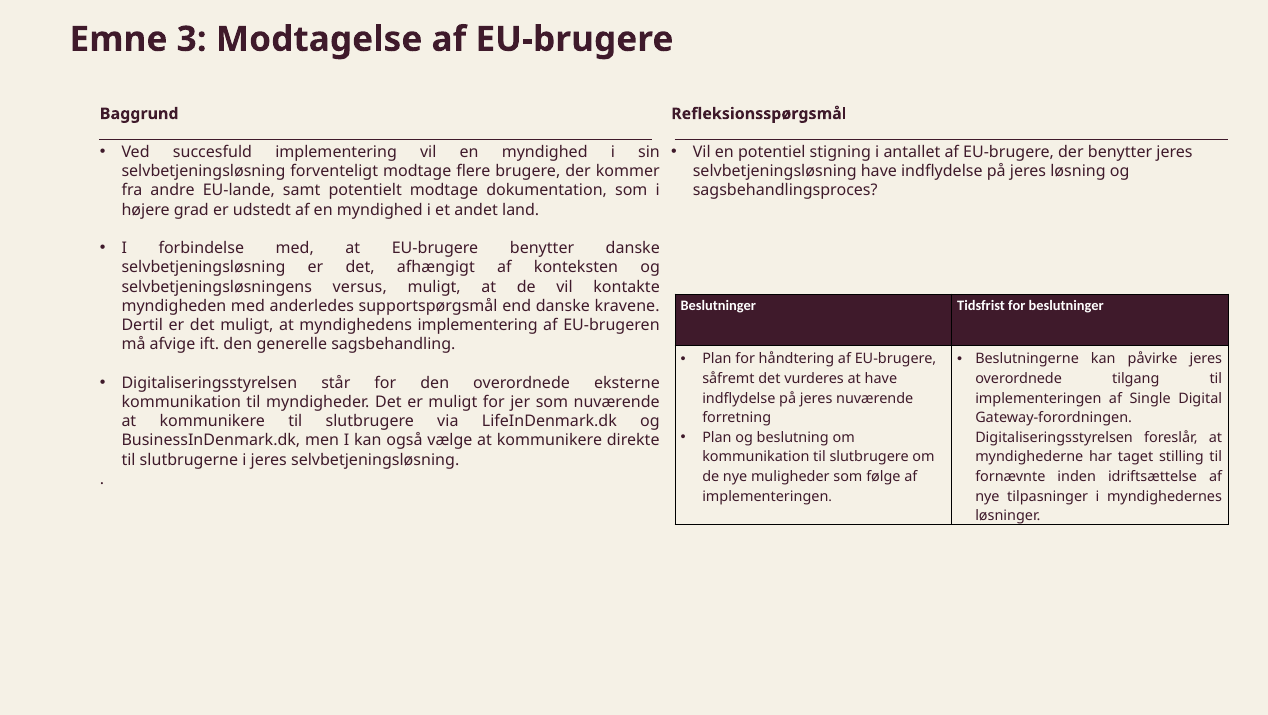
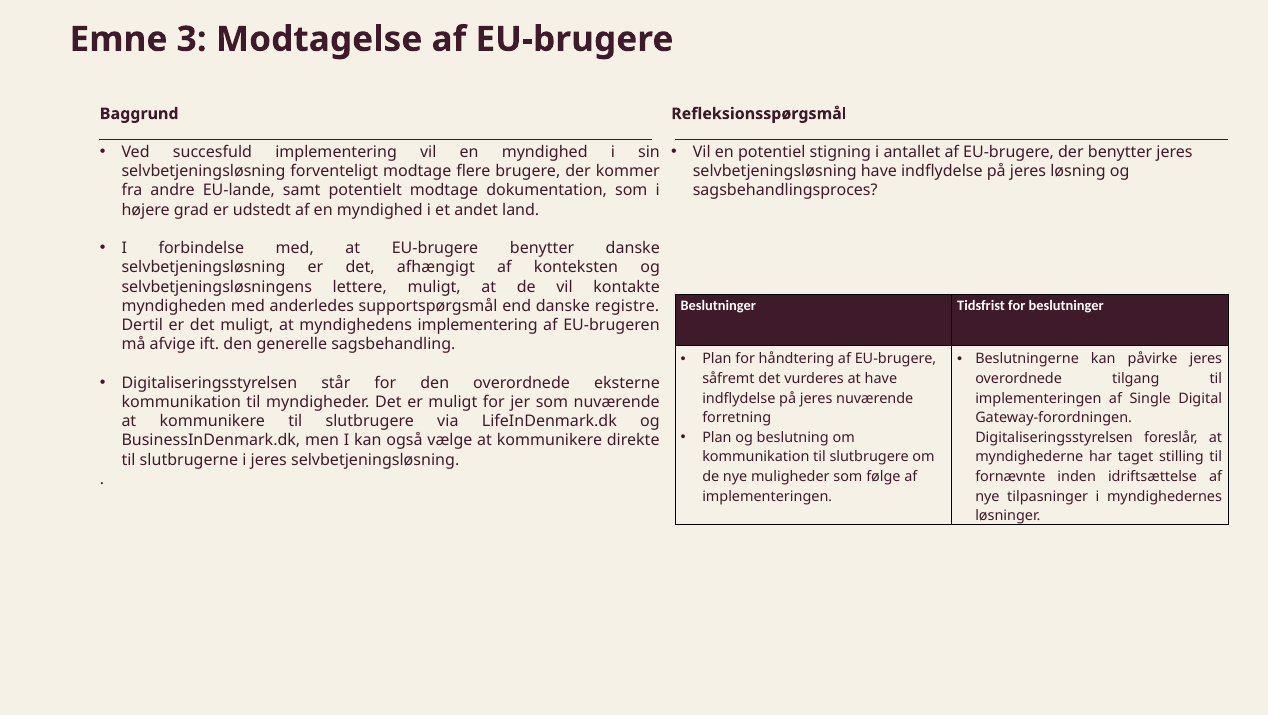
versus: versus -> lettere (360, 287)
kravene: kravene -> registre (627, 306)
